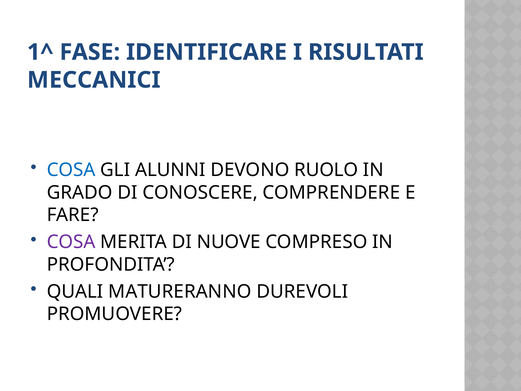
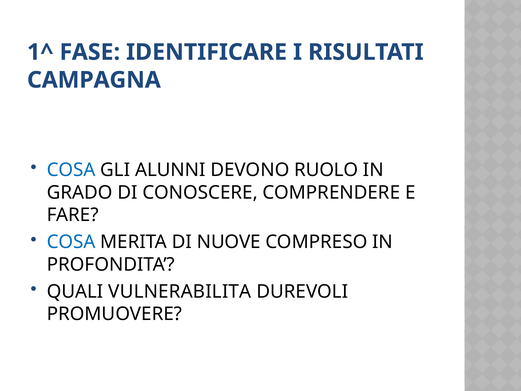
MECCANICI: MECCANICI -> CAMPAGNA (94, 80)
COSA colour: purple -> blue (71, 242)
MATURERANNO: MATURERANNO -> VULNERABILITA (180, 291)
